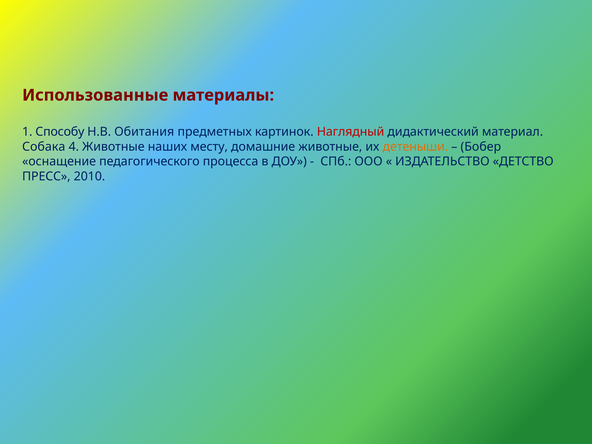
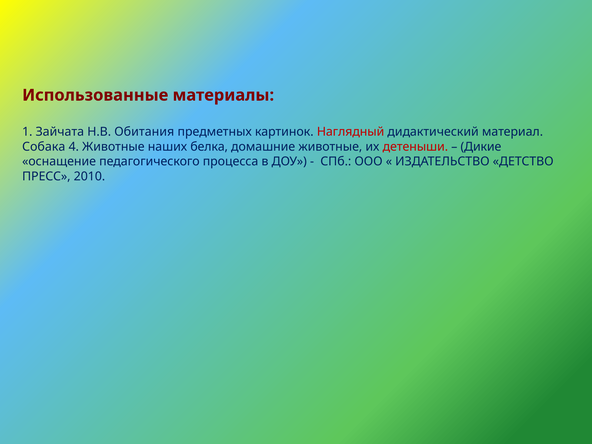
Способу: Способу -> Зайчата (60, 132)
месту: месту -> белка (209, 147)
детеныши colour: orange -> red (415, 147)
Бобер: Бобер -> Дикие (481, 147)
